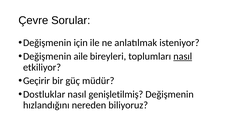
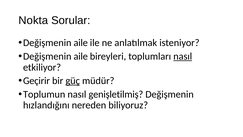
Çevre: Çevre -> Nokta (33, 20)
için: için -> aile (81, 43)
güç underline: none -> present (73, 81)
Dostluklar: Dostluklar -> Toplumun (44, 94)
